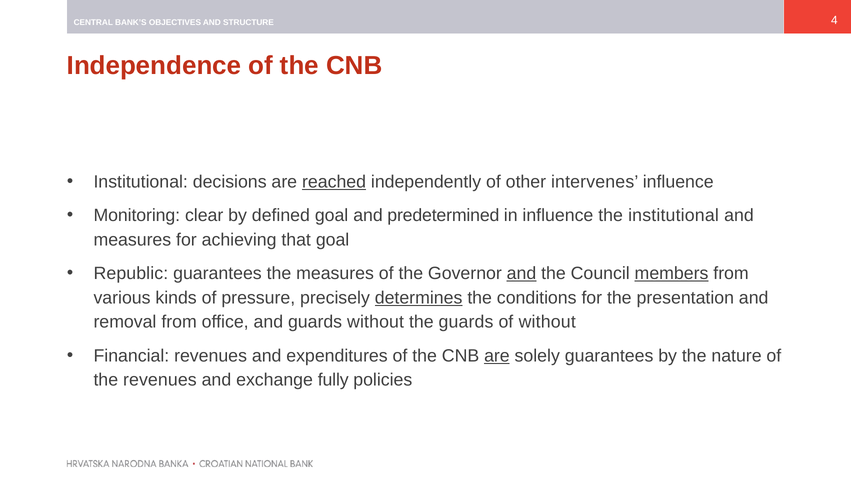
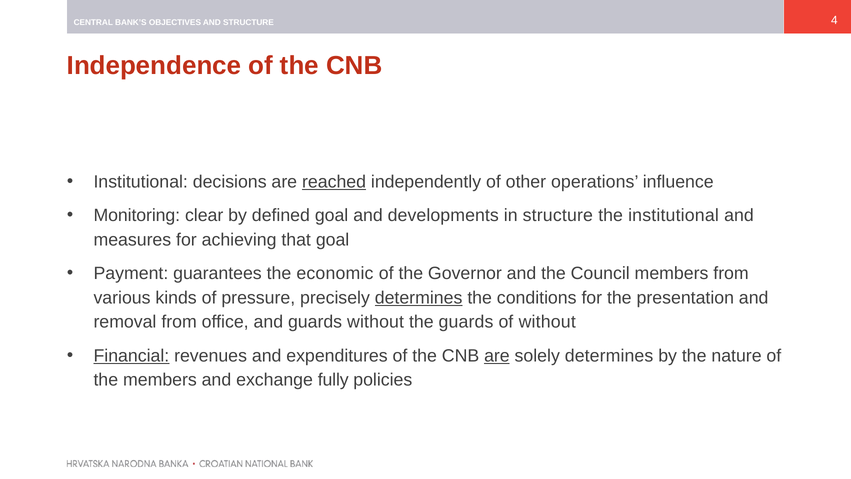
intervenes: intervenes -> operations (595, 182)
predetermined: predetermined -> developments (443, 215)
in influence: influence -> structure (558, 215)
Republic: Republic -> Payment (131, 273)
the measures: measures -> economic (335, 273)
and underline: present -> none (522, 273)
members underline: present -> none (672, 273)
Financial underline: none -> present (131, 355)
solely guarantees: guarantees -> determines (609, 355)
the revenues: revenues -> members (160, 380)
